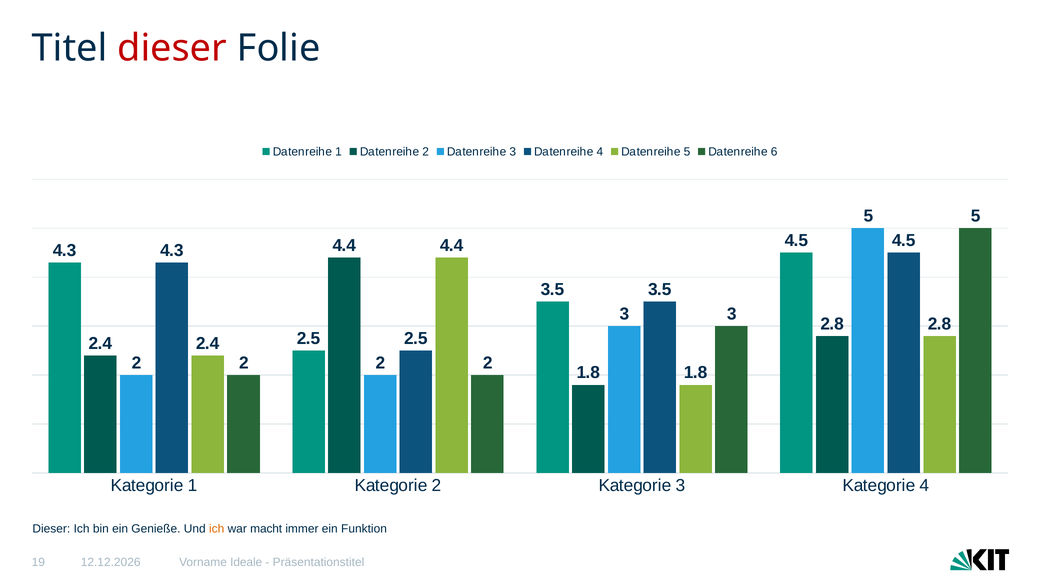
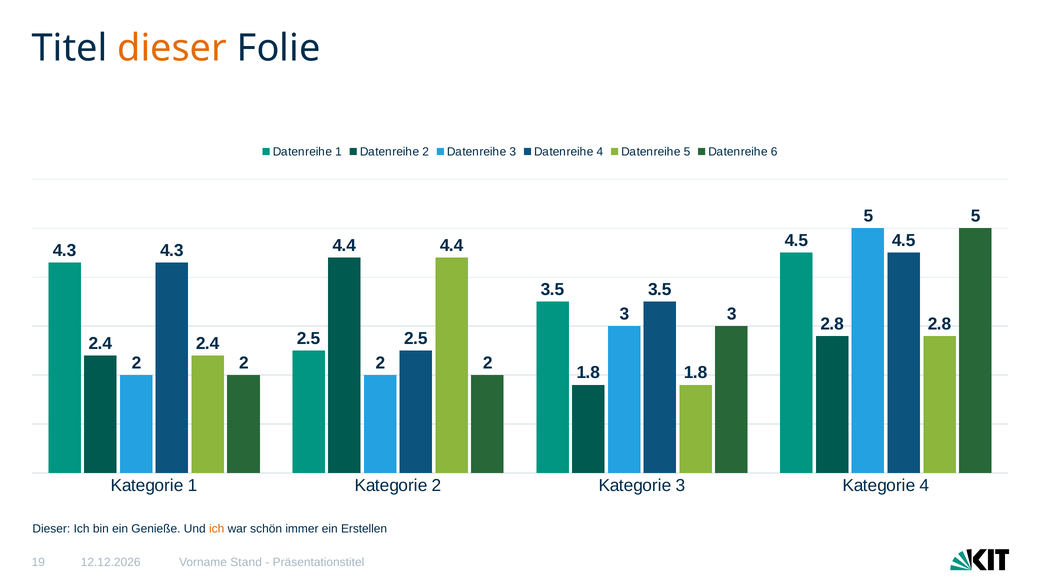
dieser colour: red -> orange (172, 48)
macht: macht -> schön (266, 529)
Funktion: Funktion -> Erstellen (364, 529)
Ideale: Ideale -> Stand (246, 562)
